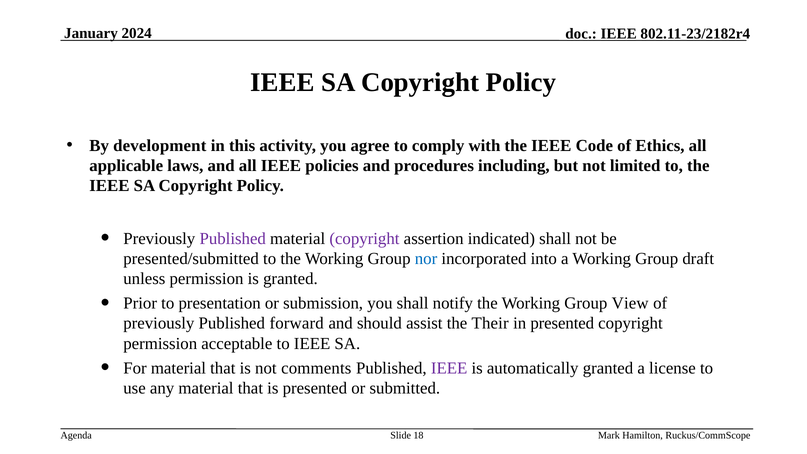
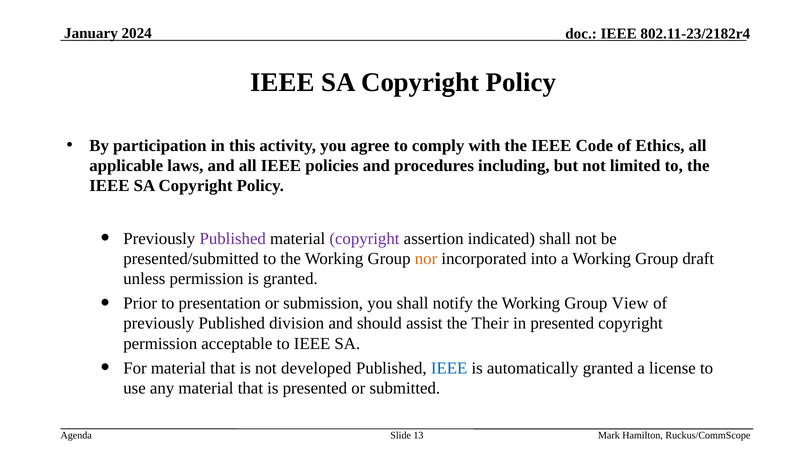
development: development -> participation (160, 145)
nor colour: blue -> orange (426, 259)
forward: forward -> division (297, 323)
comments: comments -> developed (316, 368)
IEEE colour: purple -> blue (449, 368)
18: 18 -> 13 (418, 435)
